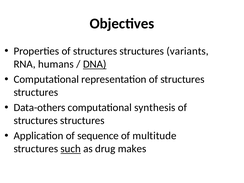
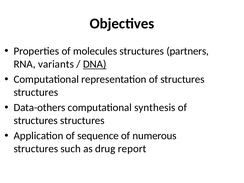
Properties of structures: structures -> molecules (95, 51)
variants: variants -> partners (188, 51)
humans: humans -> variants (56, 64)
multitude: multitude -> numerous (155, 136)
such underline: present -> none (71, 149)
makes: makes -> report (132, 149)
